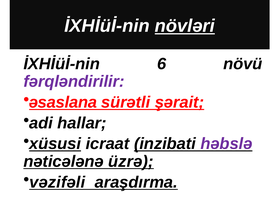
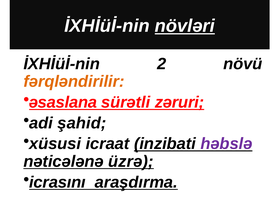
6: 6 -> 2 (162, 64)
fərqləndirilir colour: purple -> orange (74, 82)
şərait: şərait -> zəruri (180, 102)
hallar: hallar -> şahid (82, 123)
xüsusi underline: present -> none (55, 144)
vəzifəli: vəzifəli -> icrasını (57, 182)
